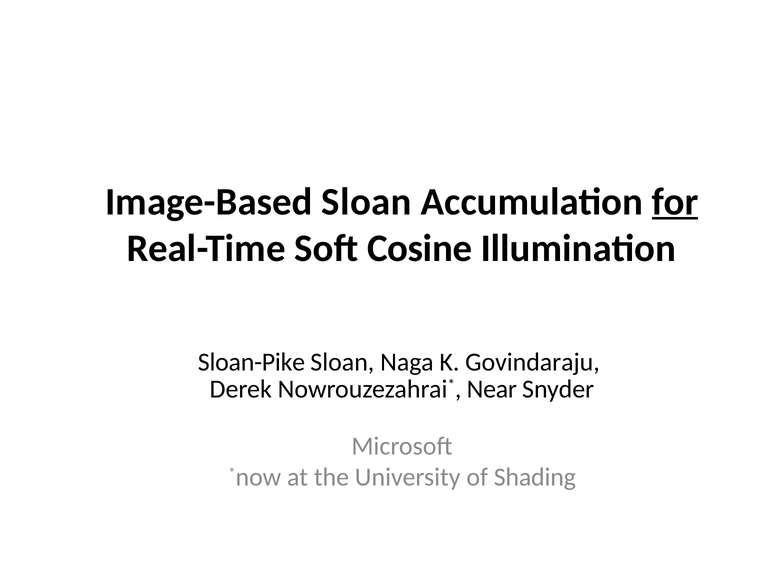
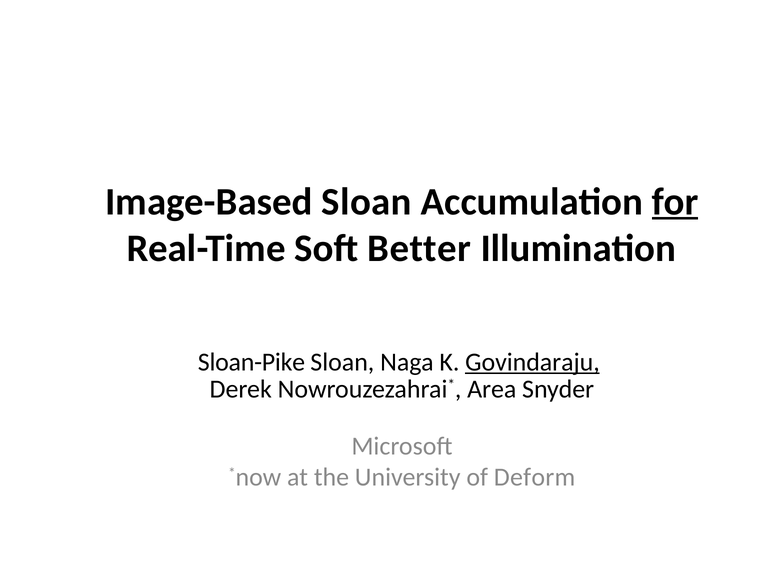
Cosine: Cosine -> Better (419, 248)
Govindaraju underline: none -> present (533, 362)
Near: Near -> Area (492, 389)
Shading: Shading -> Deform (535, 477)
